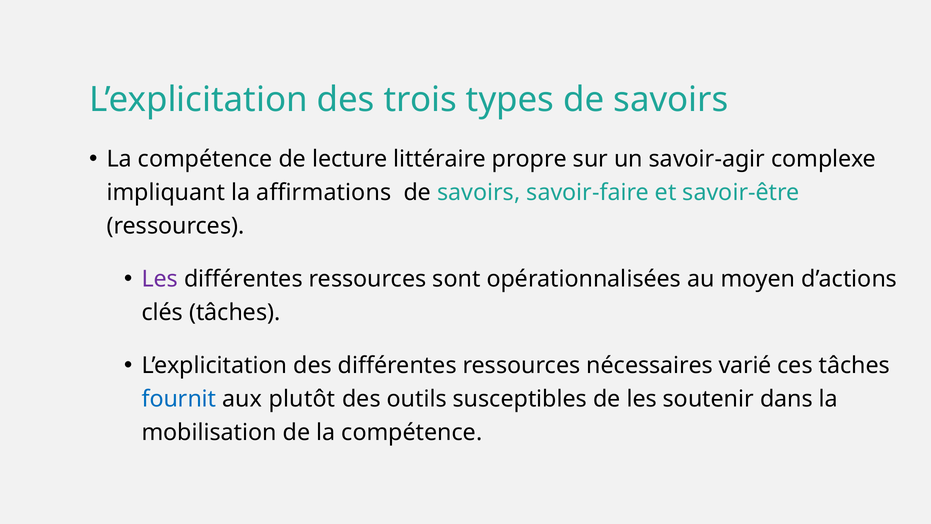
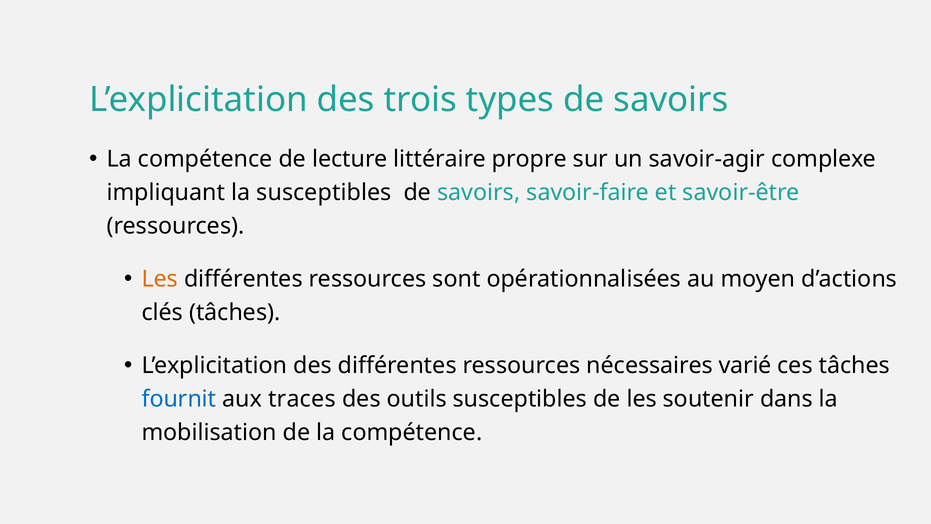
la affirmations: affirmations -> susceptibles (324, 193)
Les colour: purple -> orange (160, 279)
plutôt: plutôt -> traces (302, 399)
